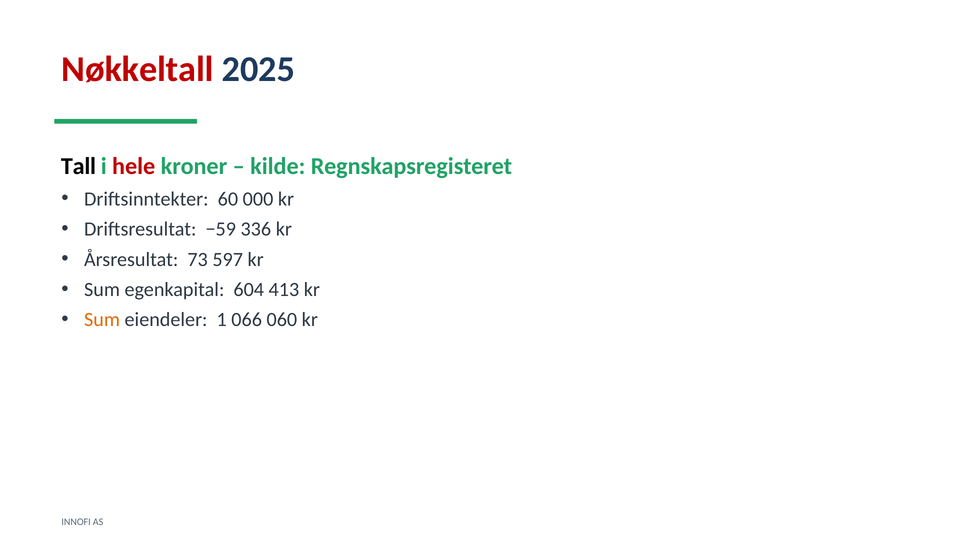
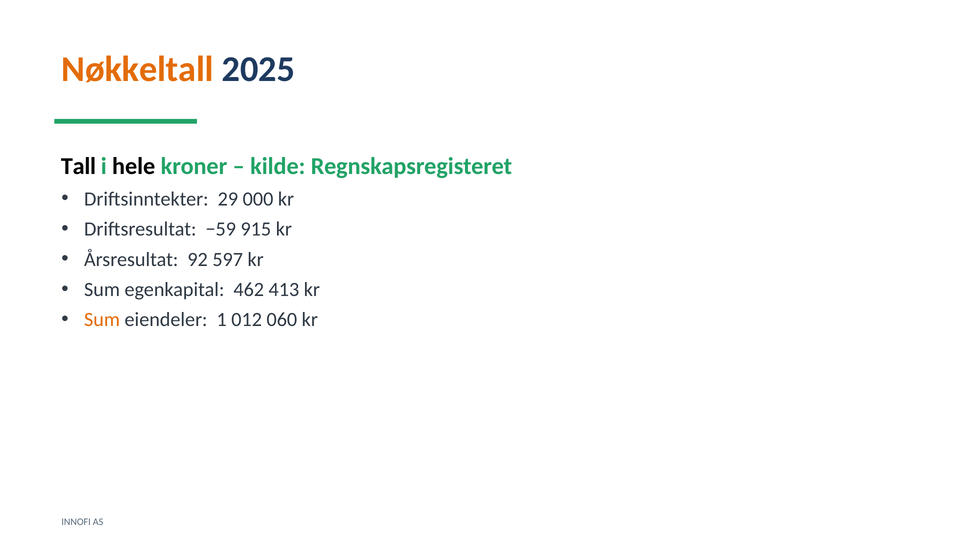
Nøkkeltall colour: red -> orange (138, 69)
hele colour: red -> black (134, 166)
60: 60 -> 29 (228, 199)
336: 336 -> 915 (256, 229)
73: 73 -> 92 (198, 259)
604: 604 -> 462 (249, 289)
066: 066 -> 012 (247, 319)
